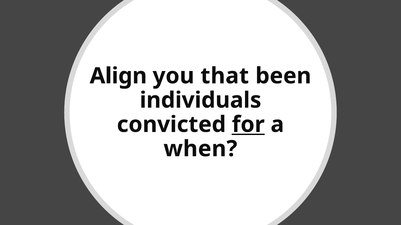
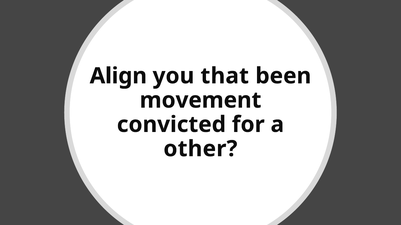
individuals: individuals -> movement (201, 100)
for underline: present -> none (248, 125)
when: when -> other (200, 149)
